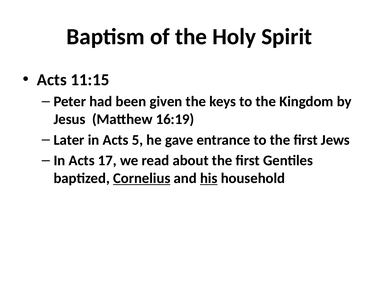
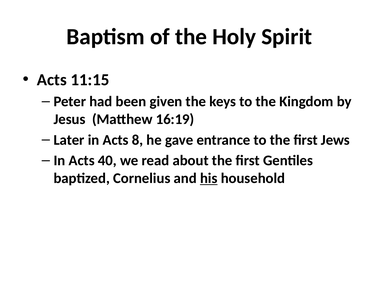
5: 5 -> 8 (138, 140)
17: 17 -> 40 (107, 160)
Cornelius underline: present -> none (142, 178)
